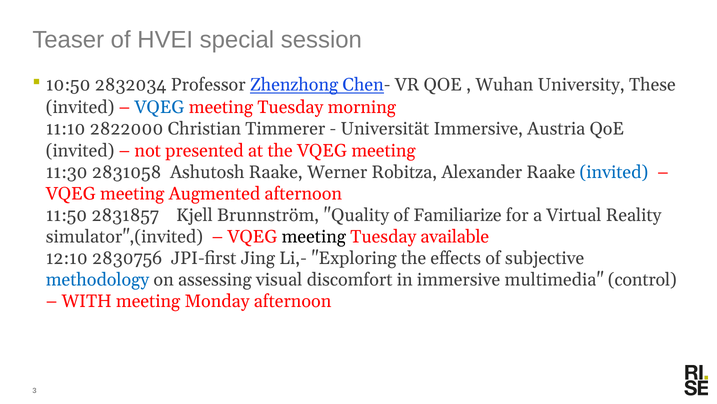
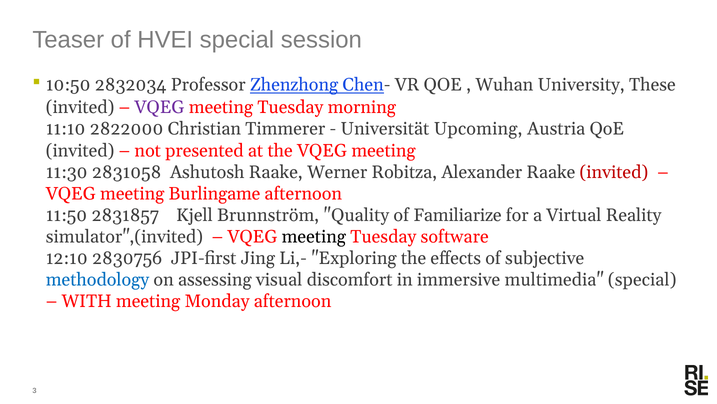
VQEG colour: blue -> purple (159, 107)
Universität Immersive: Immersive -> Upcoming (478, 129)
invited colour: blue -> red (614, 172)
Augmented: Augmented -> Burlingame (215, 193)
available: available -> software (455, 236)
multimedia control: control -> special (642, 279)
